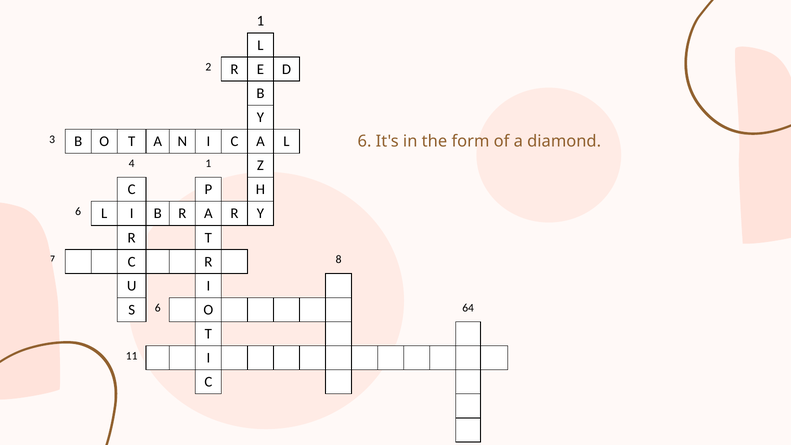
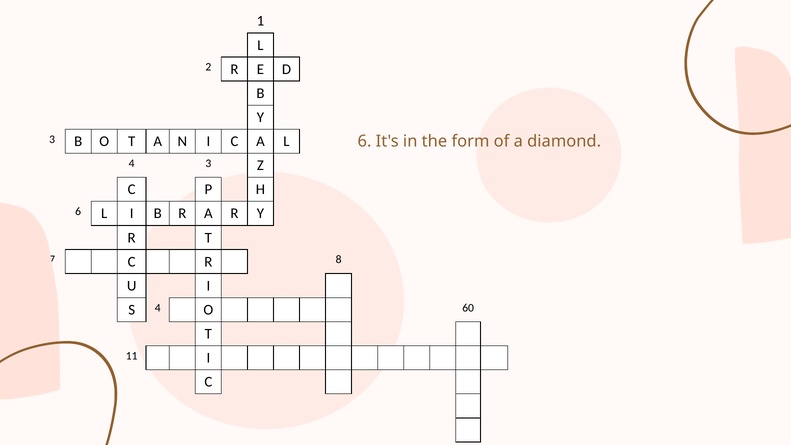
4 1: 1 -> 3 (208, 163)
S 6: 6 -> 4 (158, 308)
64: 64 -> 60 (468, 308)
